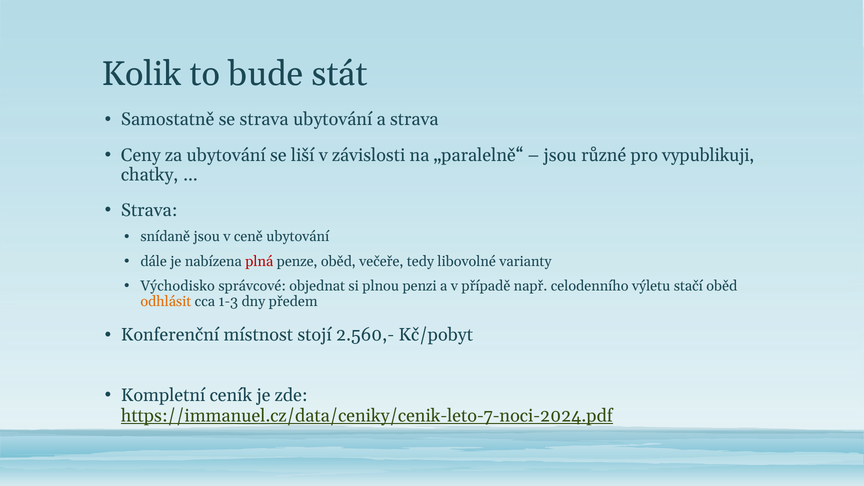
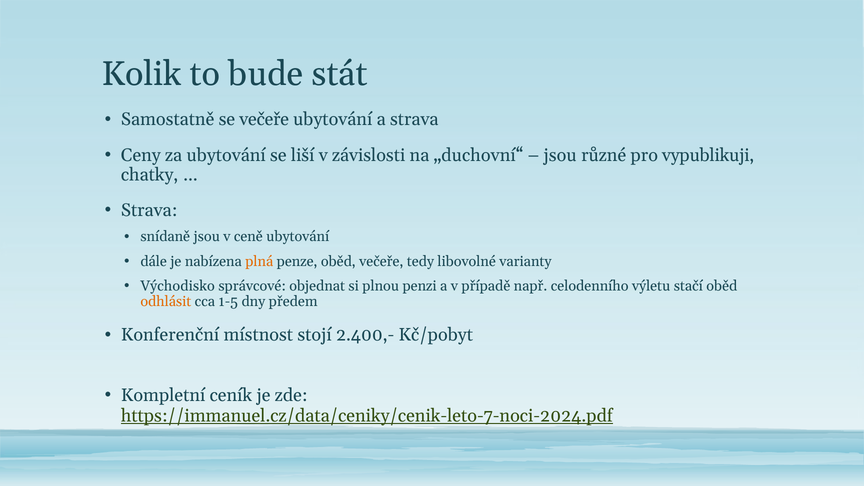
se strava: strava -> večeře (264, 120)
„paralelně“: „paralelně“ -> „duchovní“ (478, 155)
plná colour: red -> orange (259, 261)
1-3: 1-3 -> 1-5 (228, 301)
2.560,-: 2.560,- -> 2.400,- (365, 335)
